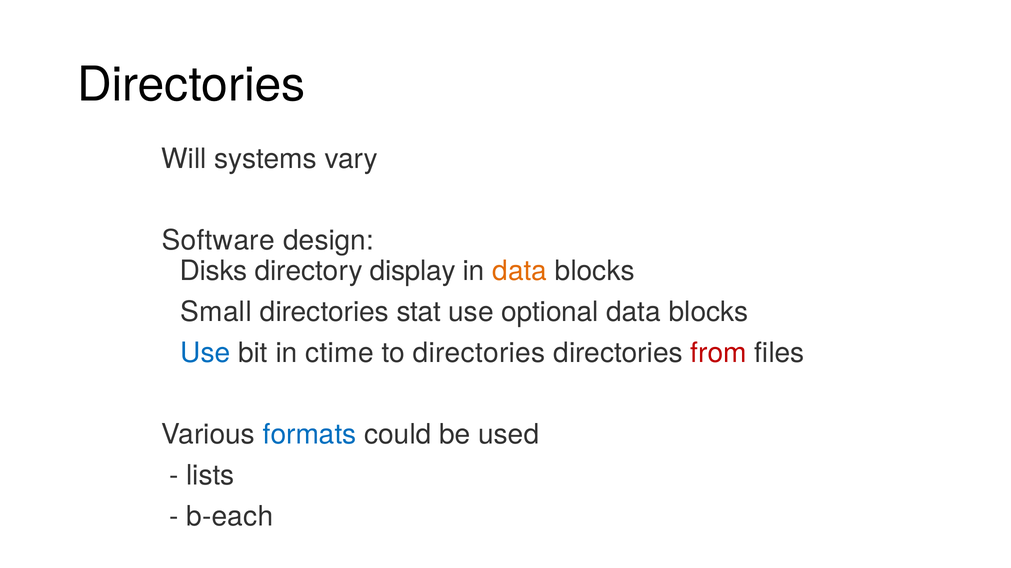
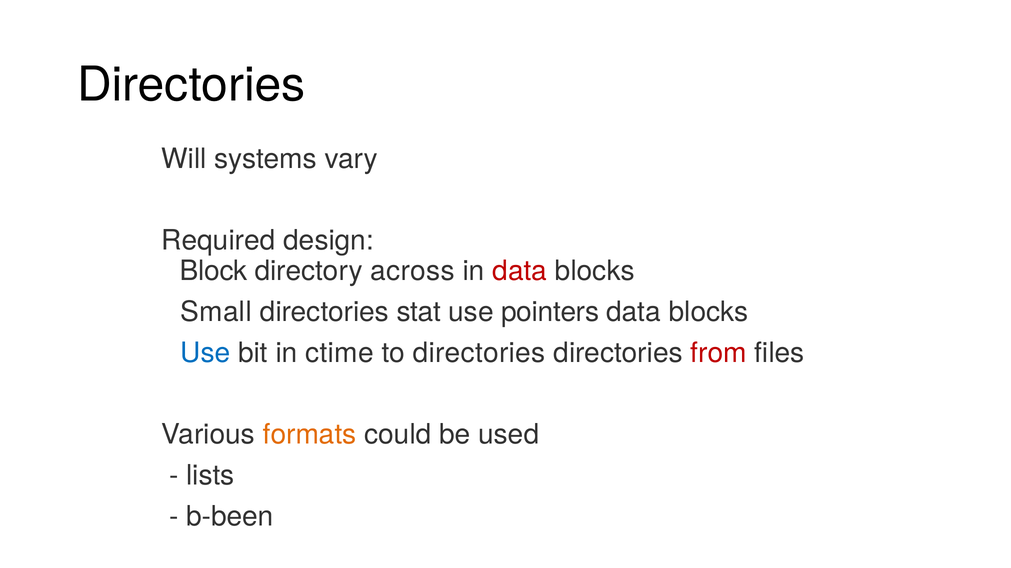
Software: Software -> Required (218, 241)
Disks: Disks -> Block (214, 271)
display: display -> across (413, 271)
data colour: orange -> red (520, 271)
optional: optional -> pointers (550, 312)
formats colour: blue -> orange (310, 435)
b-each: b-each -> b-been (230, 517)
